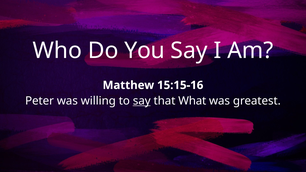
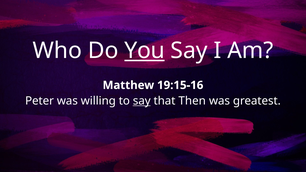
You underline: none -> present (145, 51)
15:15-16: 15:15-16 -> 19:15-16 (180, 85)
What: What -> Then (192, 101)
